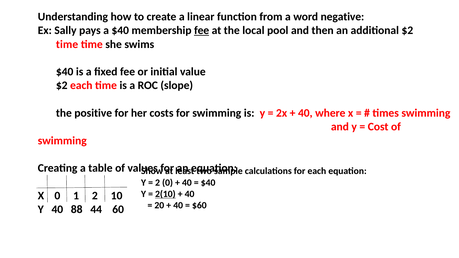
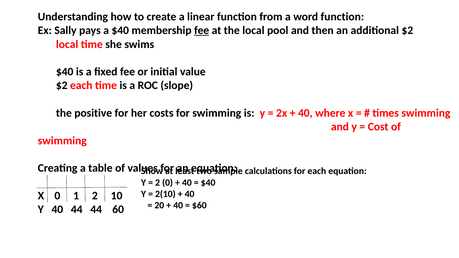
word negative: negative -> function (342, 17)
time: time -> local (67, 44)
2(10 underline: present -> none (165, 194)
40 88: 88 -> 44 (77, 210)
